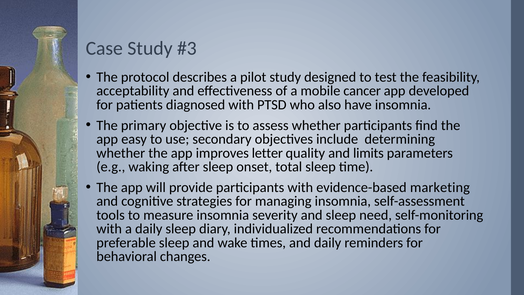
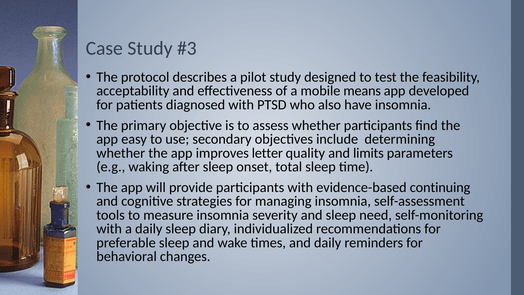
cancer: cancer -> means (362, 91)
marketing: marketing -> continuing (440, 187)
